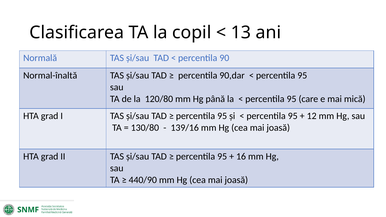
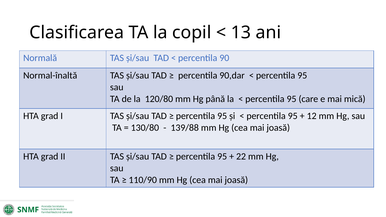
139/16: 139/16 -> 139/88 (185, 128)
16: 16 -> 22 (241, 157)
440/90: 440/90 -> 110/90 (143, 180)
